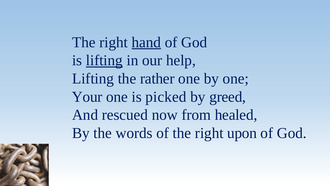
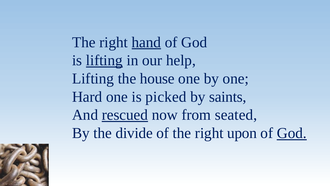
rather: rather -> house (157, 78)
Your: Your -> Hard (87, 97)
greed: greed -> saints (228, 97)
rescued underline: none -> present (125, 115)
healed: healed -> seated (236, 115)
words: words -> divide (134, 133)
God underline: none -> present (292, 133)
